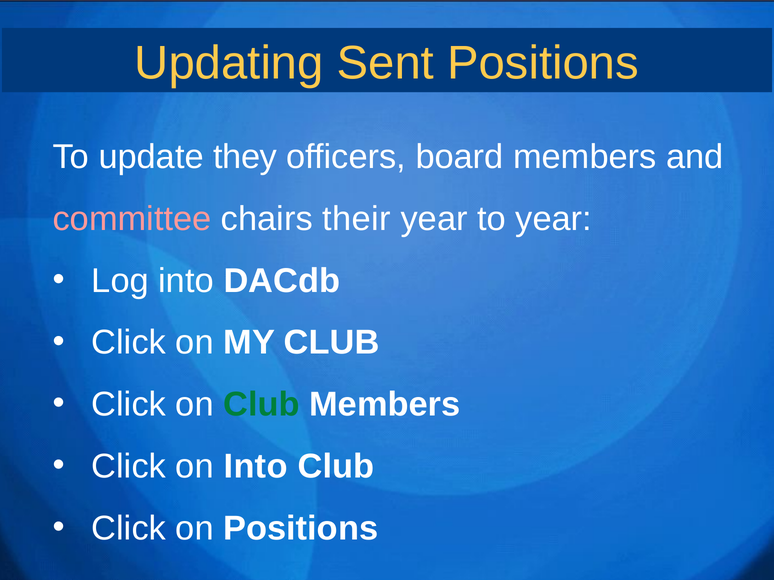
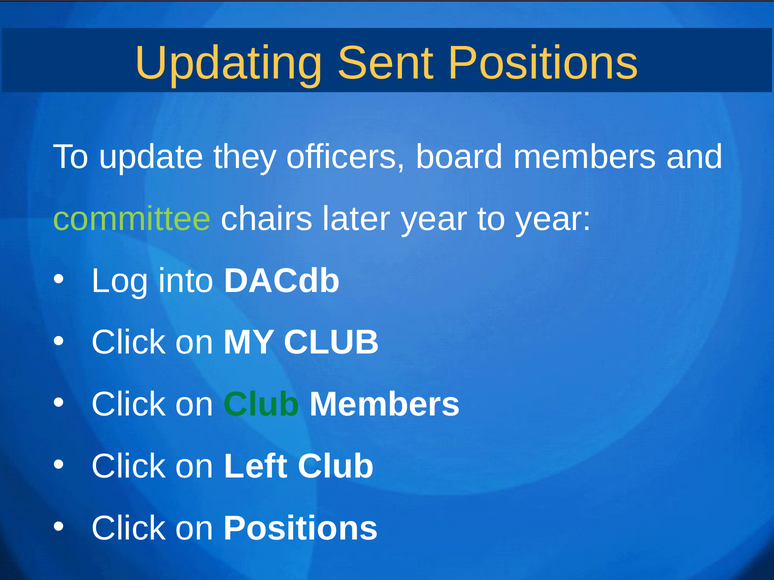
committee colour: pink -> light green (132, 219)
their: their -> later (357, 219)
on Into: Into -> Left (256, 467)
